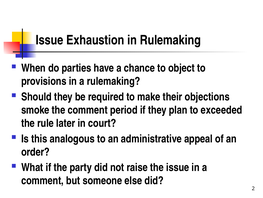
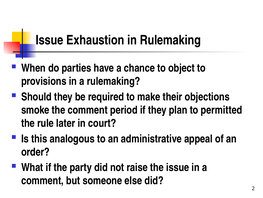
exceeded: exceeded -> permitted (221, 110)
